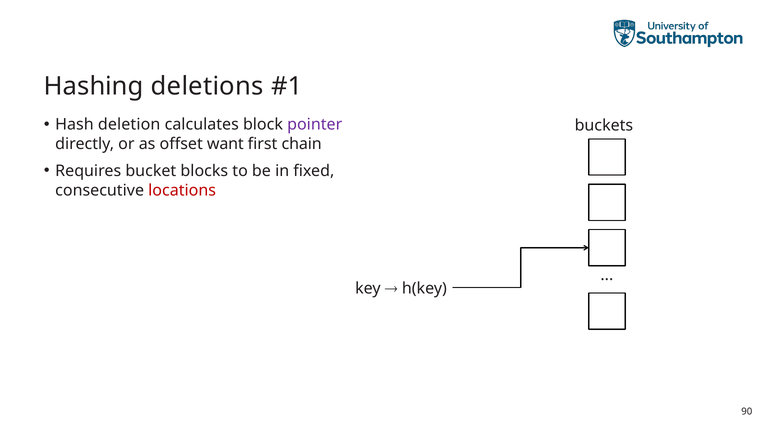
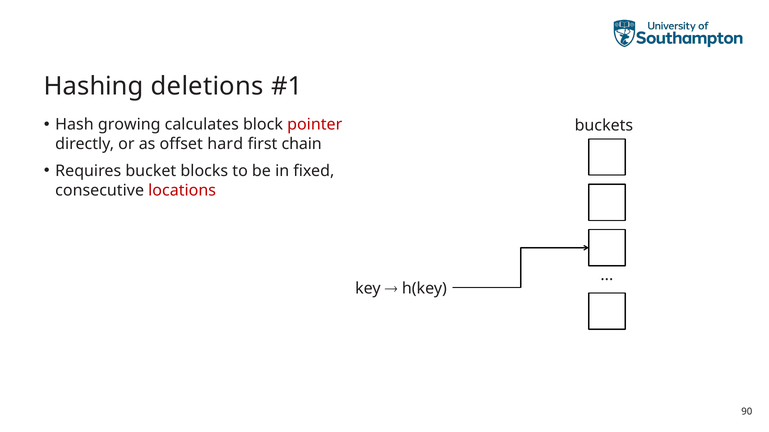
deletion: deletion -> growing (129, 125)
pointer colour: purple -> red (315, 125)
want: want -> hard (225, 144)
